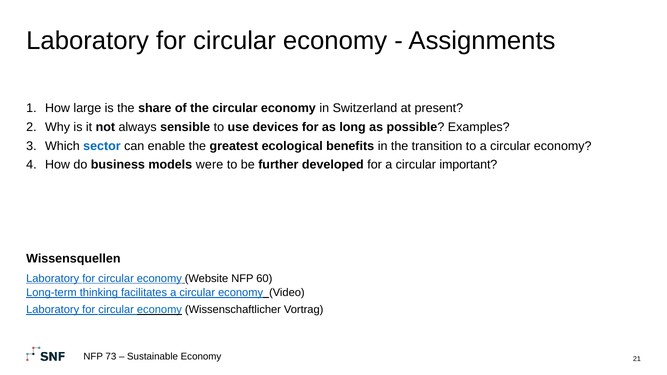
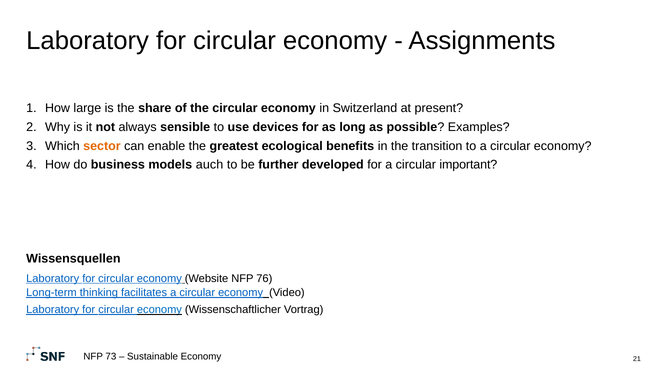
sector colour: blue -> orange (102, 146)
were: were -> auch (210, 165)
60: 60 -> 76 (264, 278)
